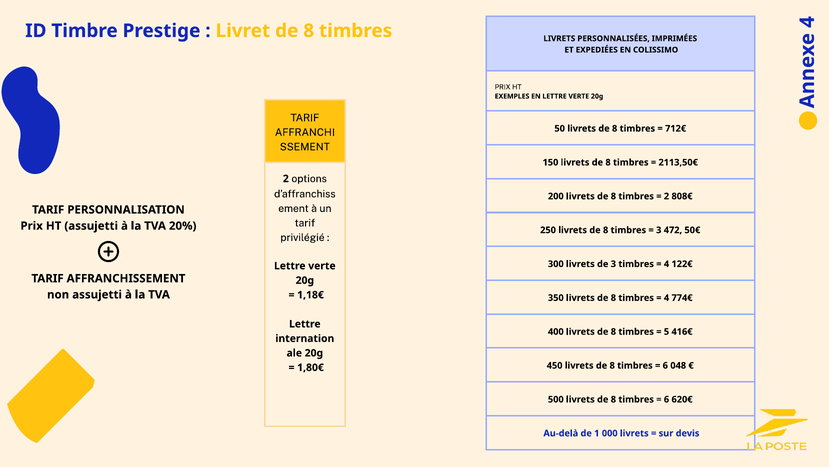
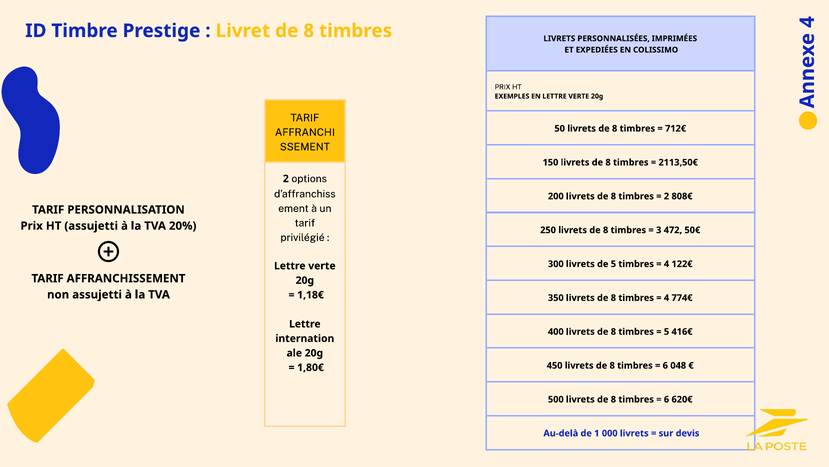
de 3: 3 -> 5 (613, 264)
